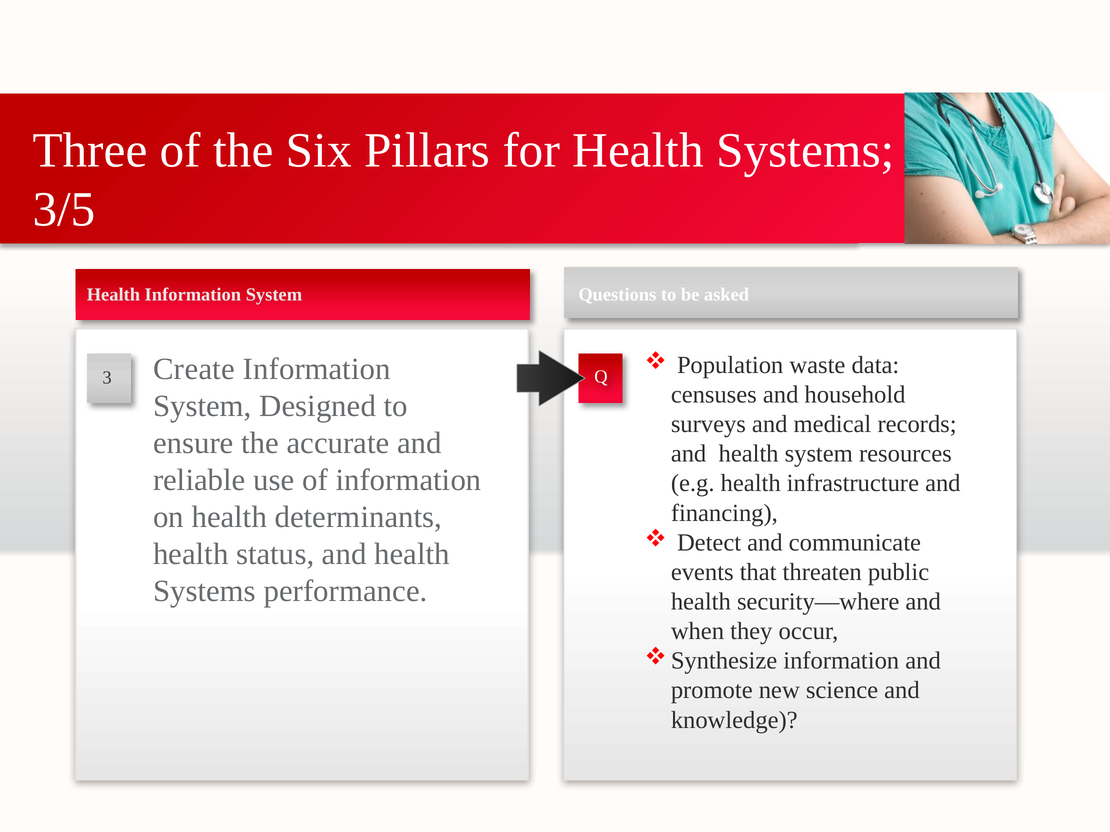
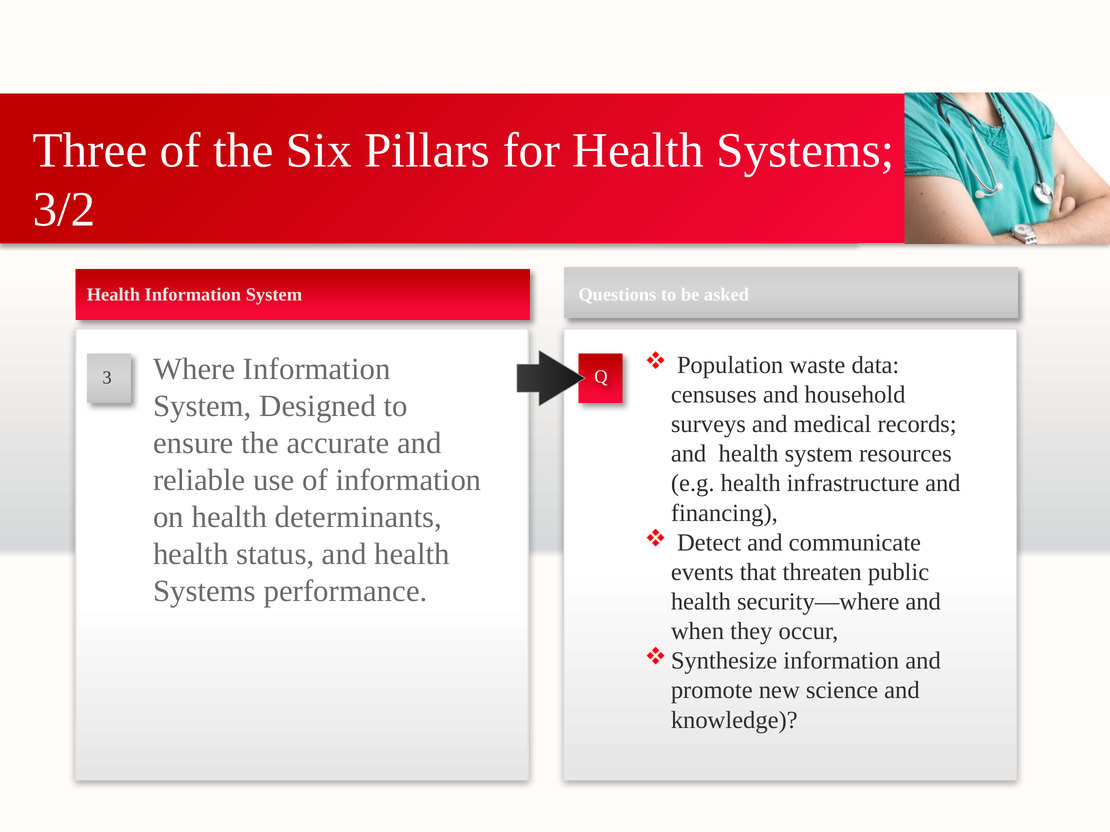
3/5: 3/5 -> 3/2 (64, 210)
Create: Create -> Where (194, 369)
